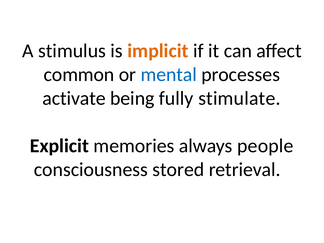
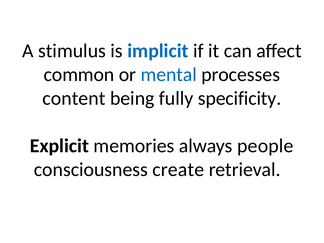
implicit colour: orange -> blue (158, 51)
activate: activate -> content (74, 98)
stimulate: stimulate -> specificity (240, 98)
stored: stored -> create (178, 170)
